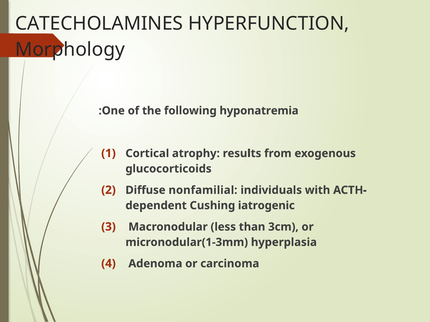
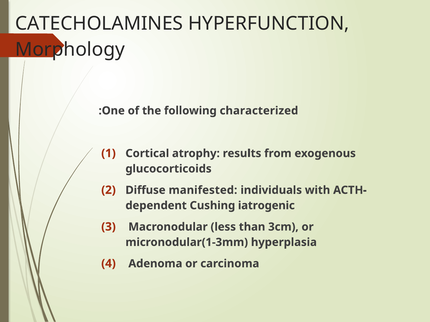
hyponatremia: hyponatremia -> characterized (259, 111)
nonfamilial: nonfamilial -> manifested (203, 190)
